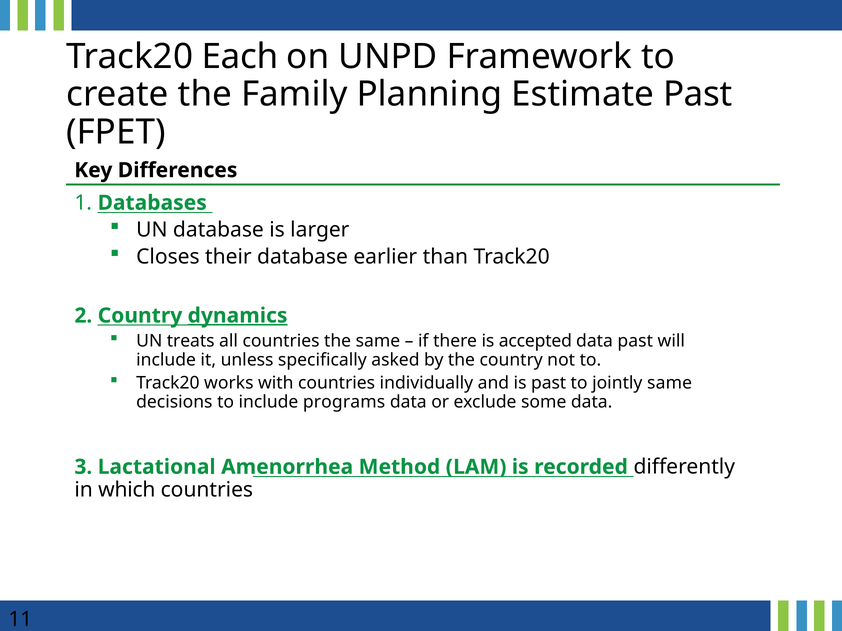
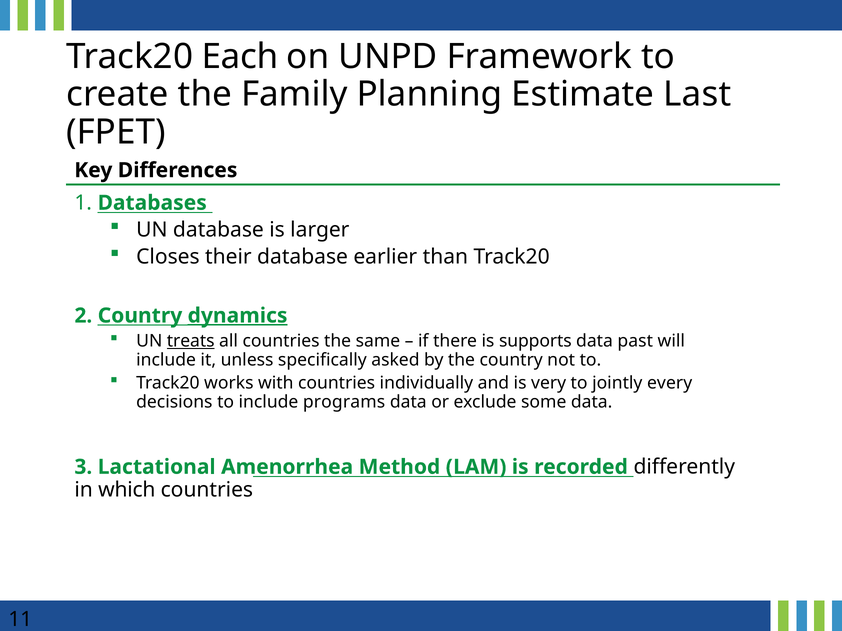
Estimate Past: Past -> Last (697, 94)
treats underline: none -> present (191, 341)
accepted: accepted -> supports (535, 341)
is past: past -> very (549, 383)
jointly same: same -> every (670, 383)
